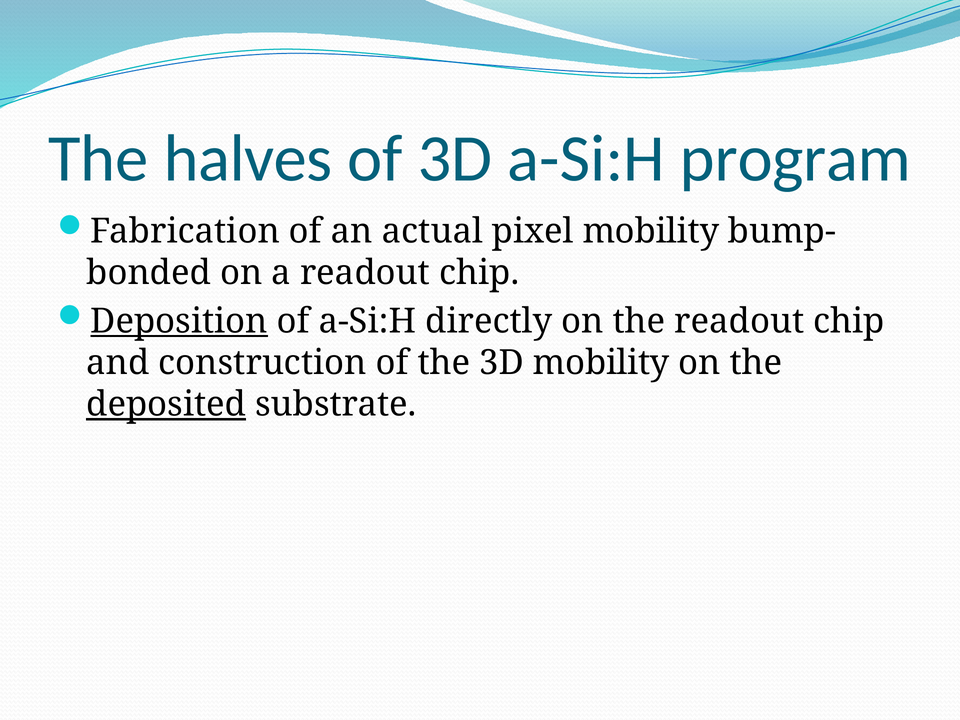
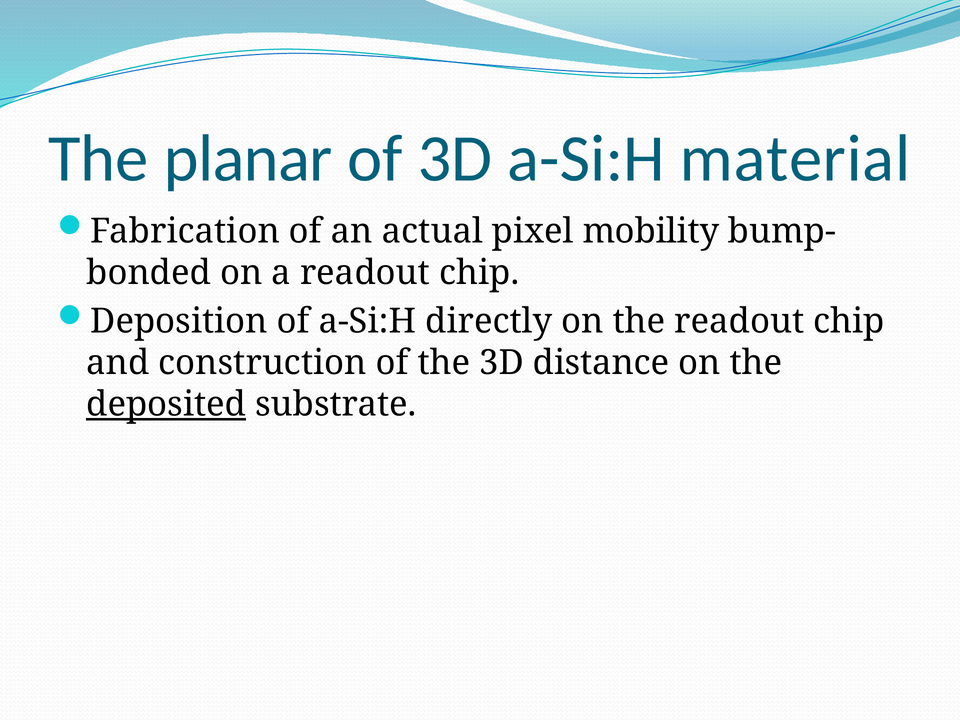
halves: halves -> planar (248, 159)
program: program -> material (795, 159)
Deposition underline: present -> none (179, 321)
3D mobility: mobility -> distance (601, 363)
